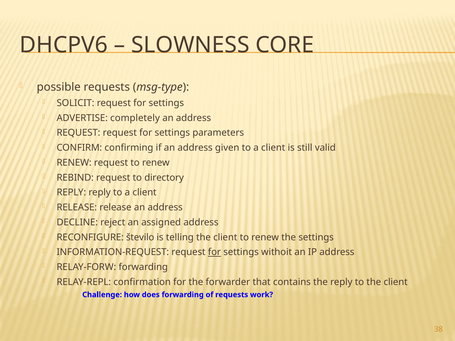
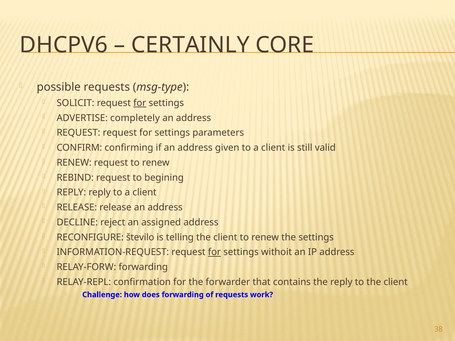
SLOWNESS: SLOWNESS -> CERTAINLY (190, 45)
for underline: none -> present (140, 103)
directory: directory -> begining (164, 178)
